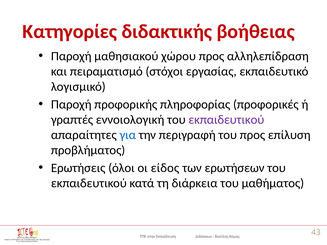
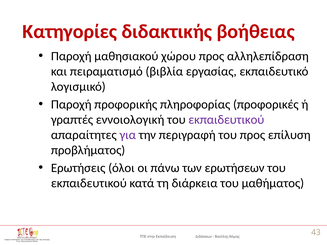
στόχοι: στόχοι -> βιβλία (164, 71)
για colour: blue -> purple (128, 135)
είδος: είδος -> πάνω (165, 168)
